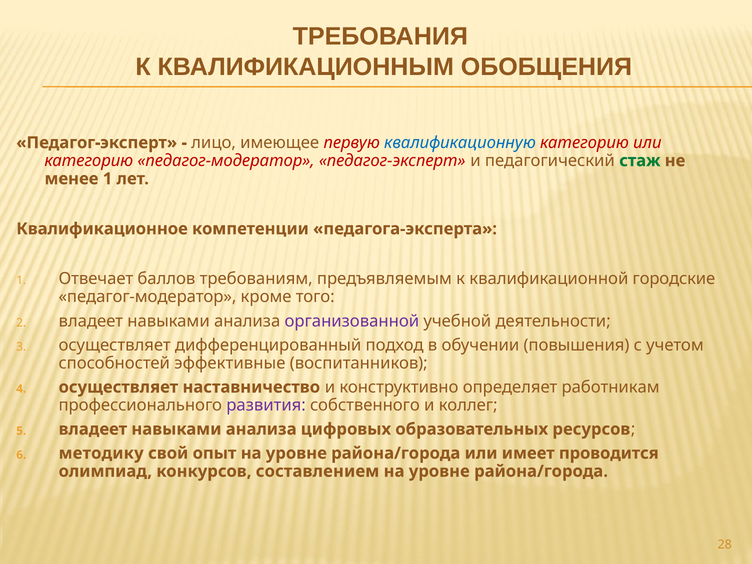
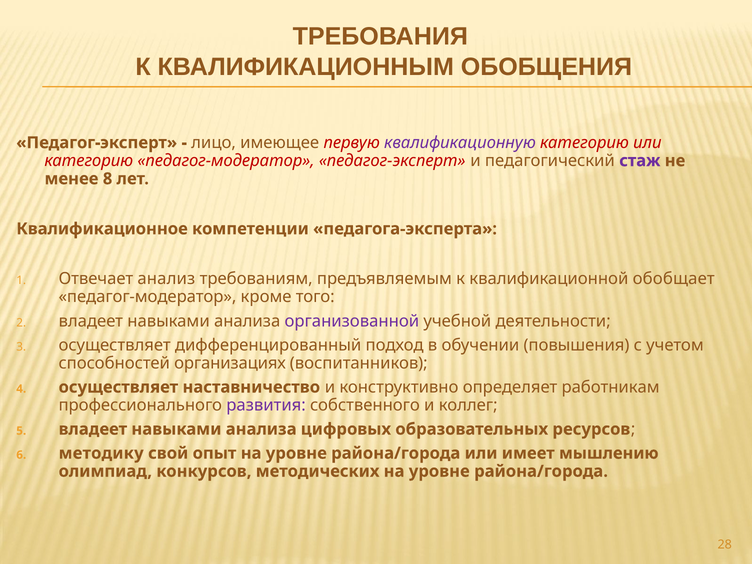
квалификационную colour: blue -> purple (460, 143)
стаж colour: green -> purple (640, 161)
менее 1: 1 -> 8 (108, 179)
баллов: баллов -> анализ (166, 279)
городские: городские -> обобщает (674, 279)
эффективные: эффективные -> организациях (230, 363)
проводится: проводится -> мышлению (609, 453)
составлением: составлением -> методических (318, 471)
